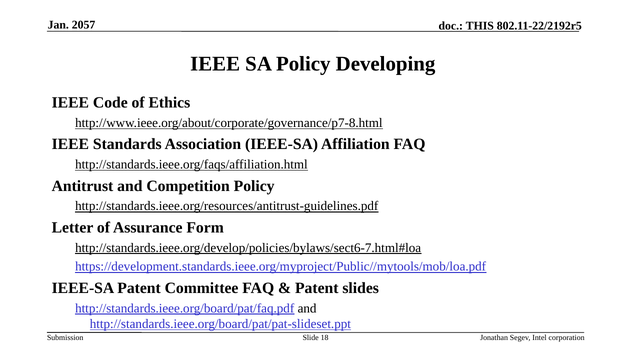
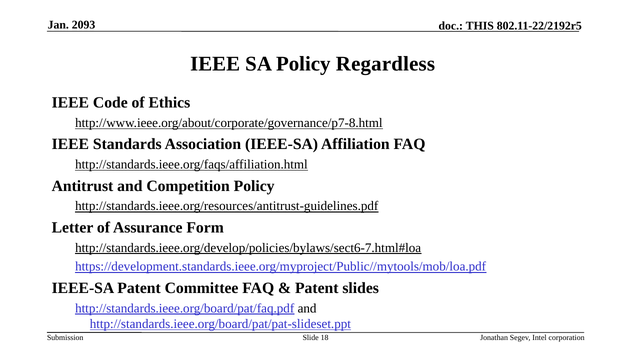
2057: 2057 -> 2093 (84, 25)
Developing: Developing -> Regardless (385, 64)
